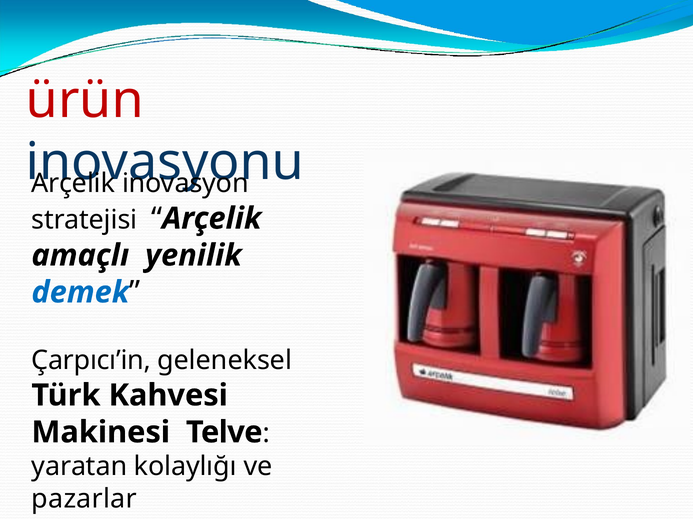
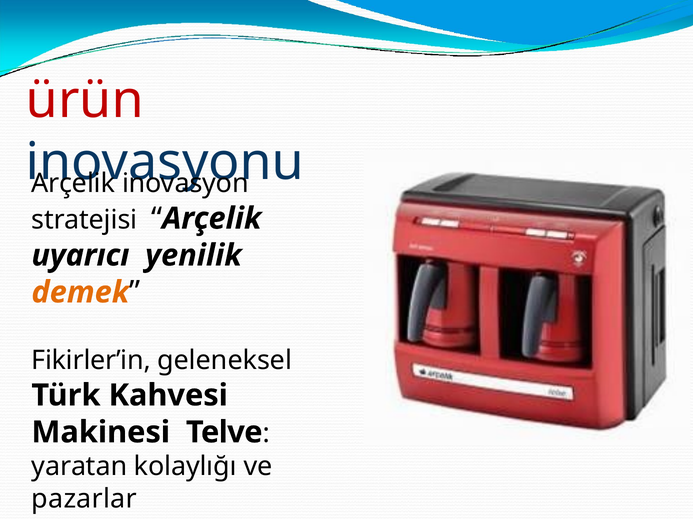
amaçlı: amaçlı -> uyarıcı (80, 256)
demek colour: blue -> orange (80, 293)
Çarpıcı’in: Çarpıcı’in -> Fikirler’in (91, 361)
